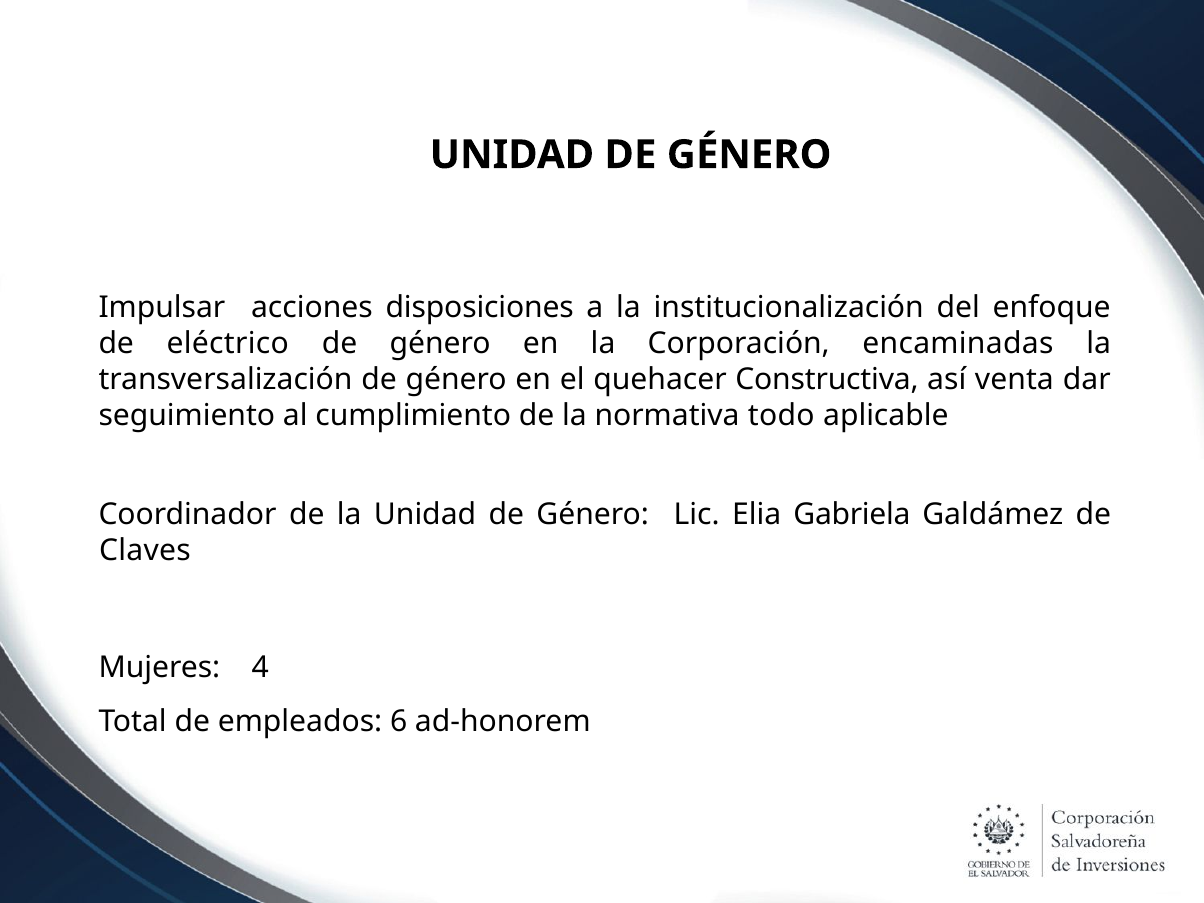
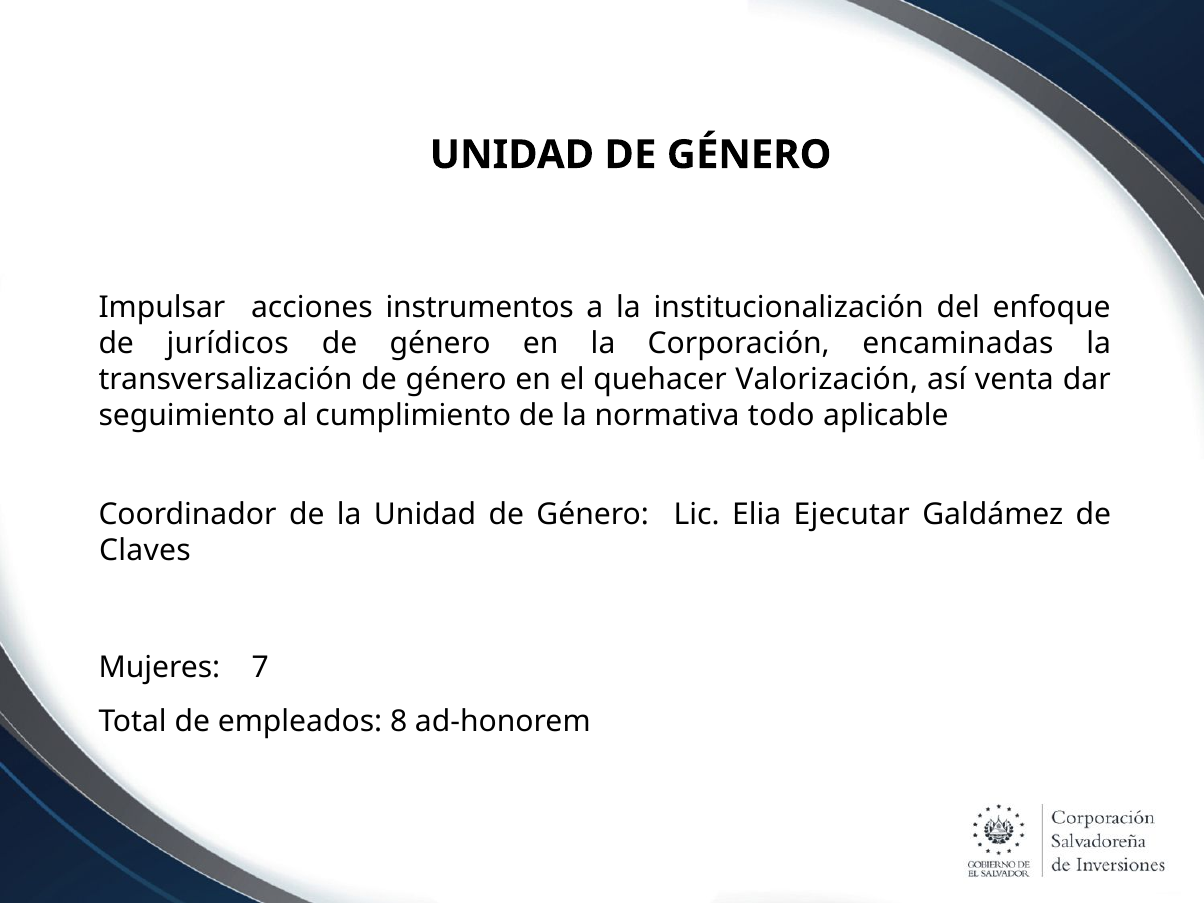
disposiciones: disposiciones -> instrumentos (480, 307)
eléctrico: eléctrico -> jurídicos (228, 343)
Constructiva: Constructiva -> Valorización (827, 380)
Gabriela: Gabriela -> Ejecutar (852, 515)
4: 4 -> 7 (260, 668)
6: 6 -> 8 (399, 722)
